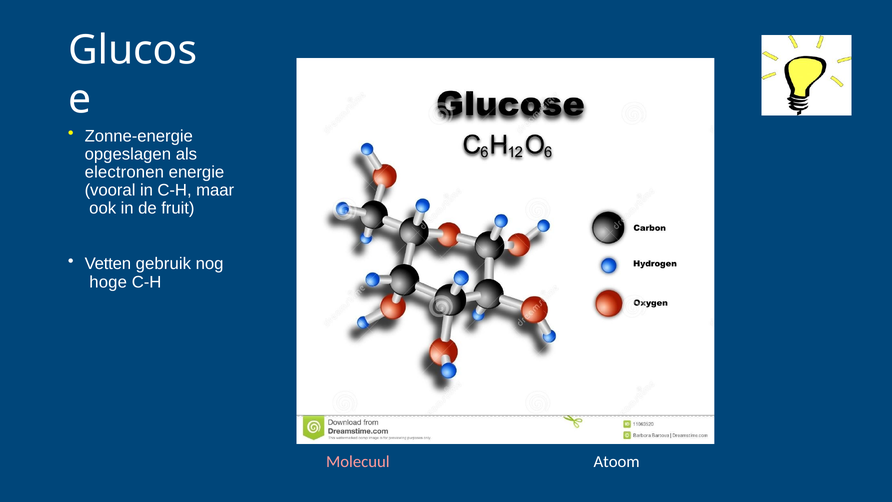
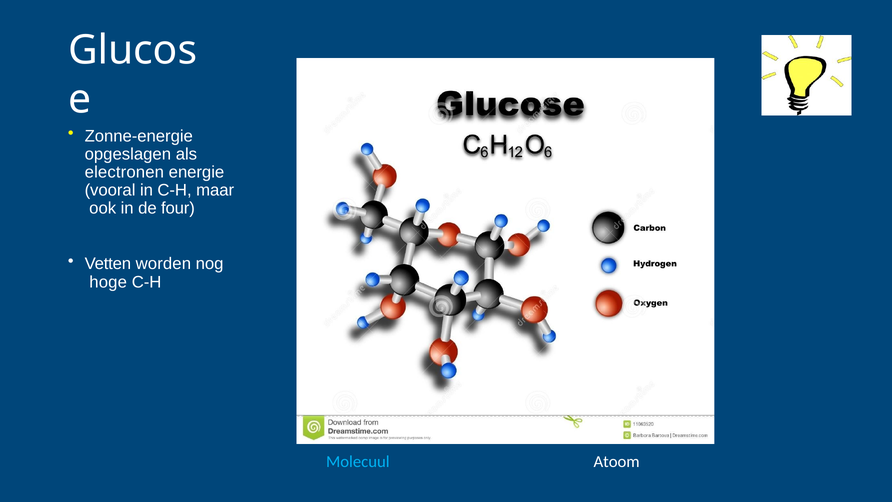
fruit: fruit -> four (178, 208)
gebruik: gebruik -> worden (163, 264)
Molecuul colour: pink -> light blue (358, 461)
